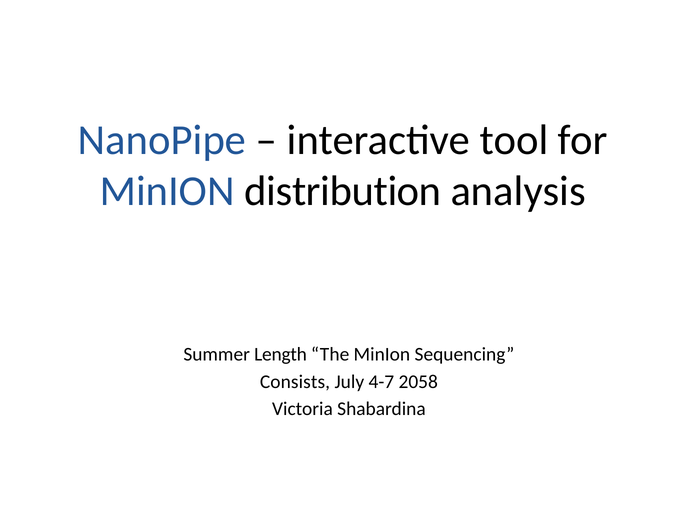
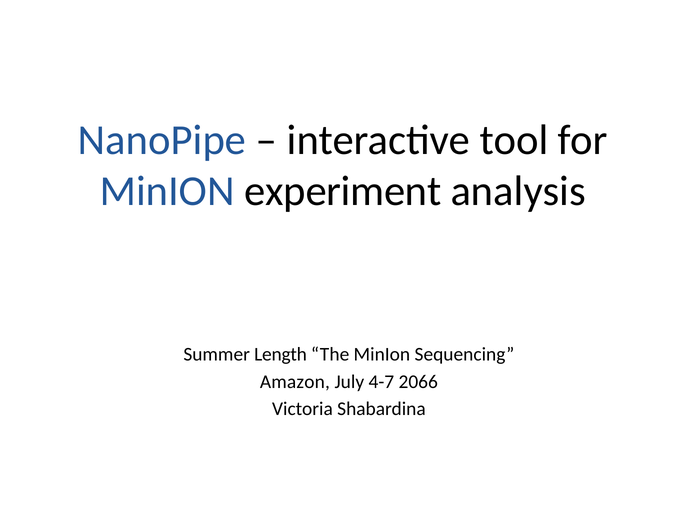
distribution: distribution -> experiment (343, 191)
Consists: Consists -> Amazon (295, 381)
2058: 2058 -> 2066 (418, 381)
